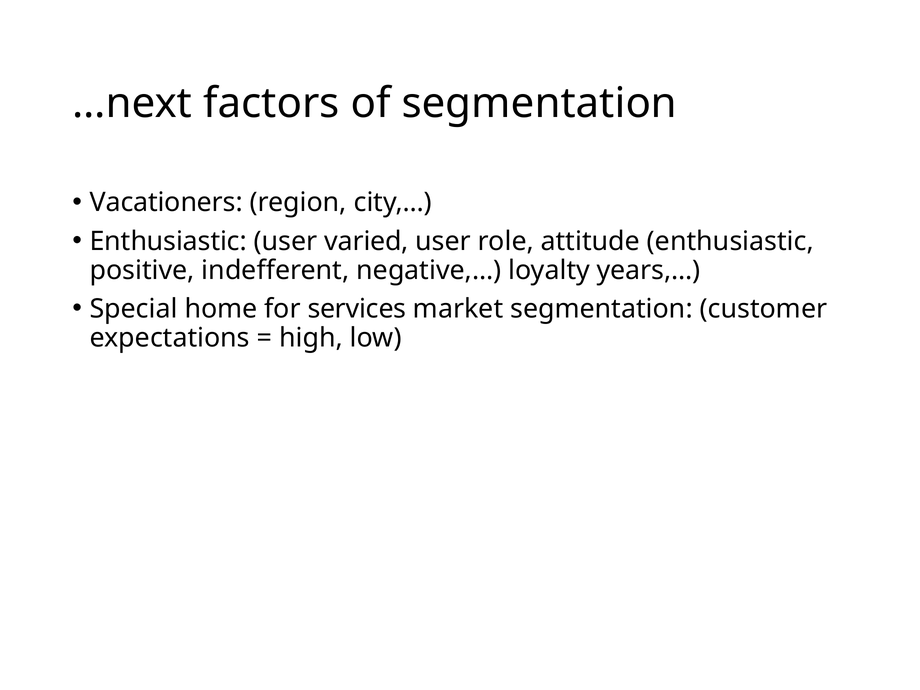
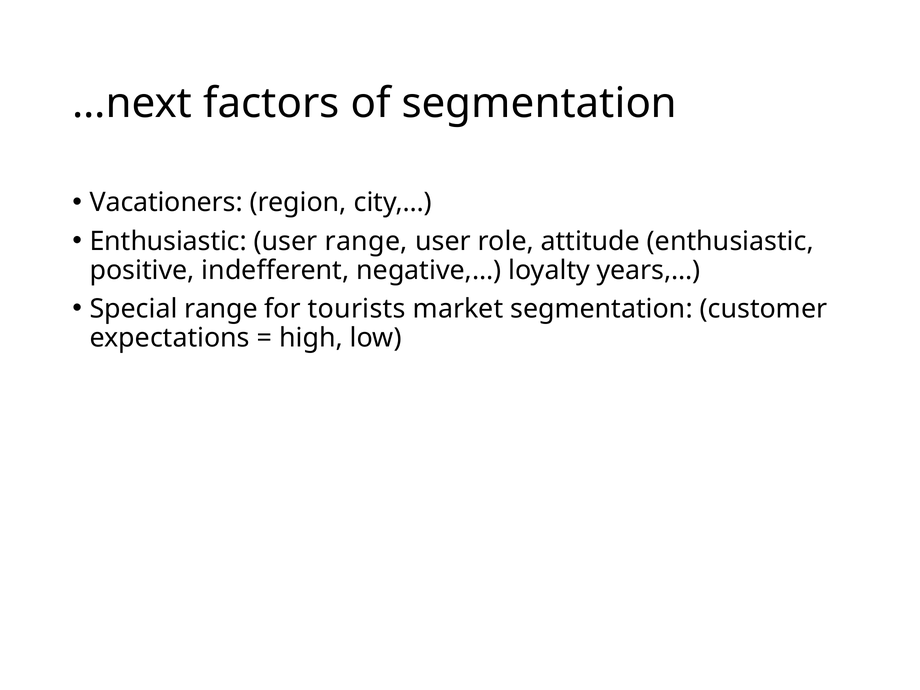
user varied: varied -> range (366, 241)
Special home: home -> range (221, 309)
services: services -> tourists (357, 309)
